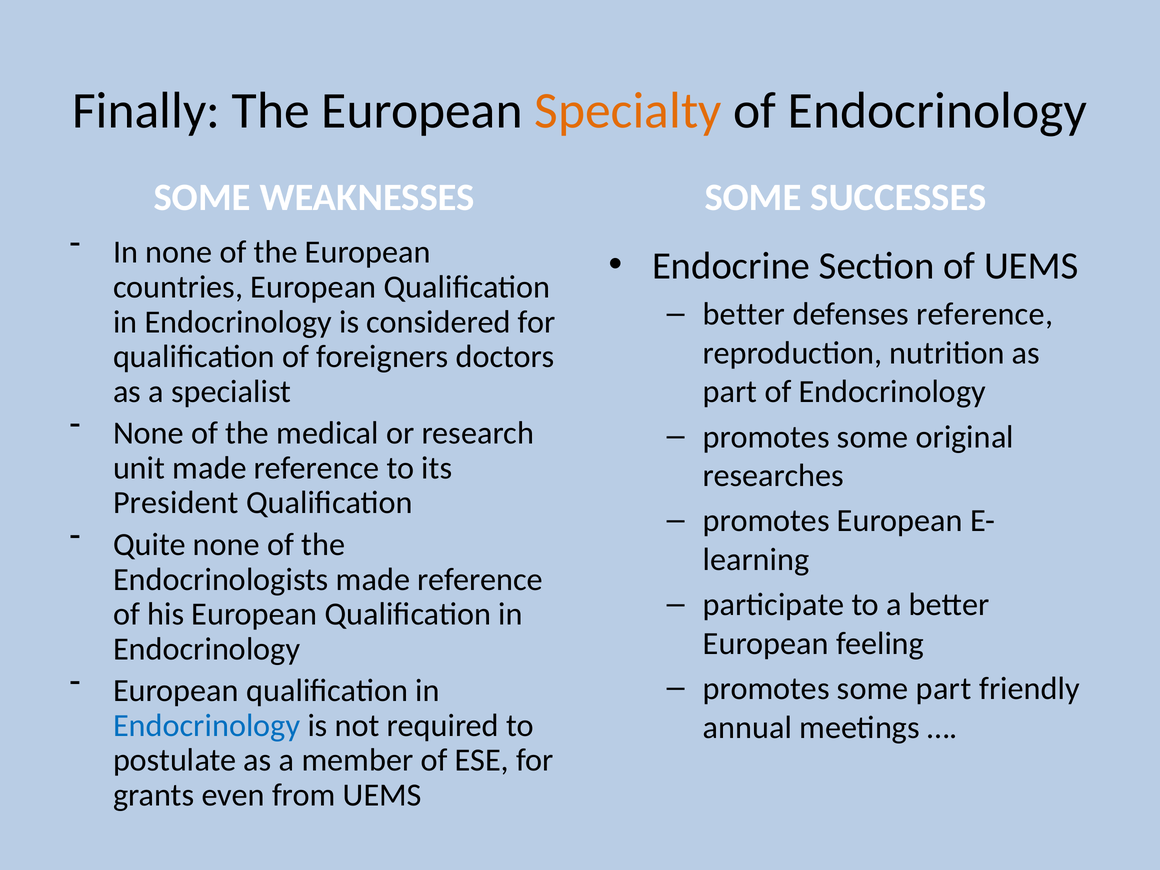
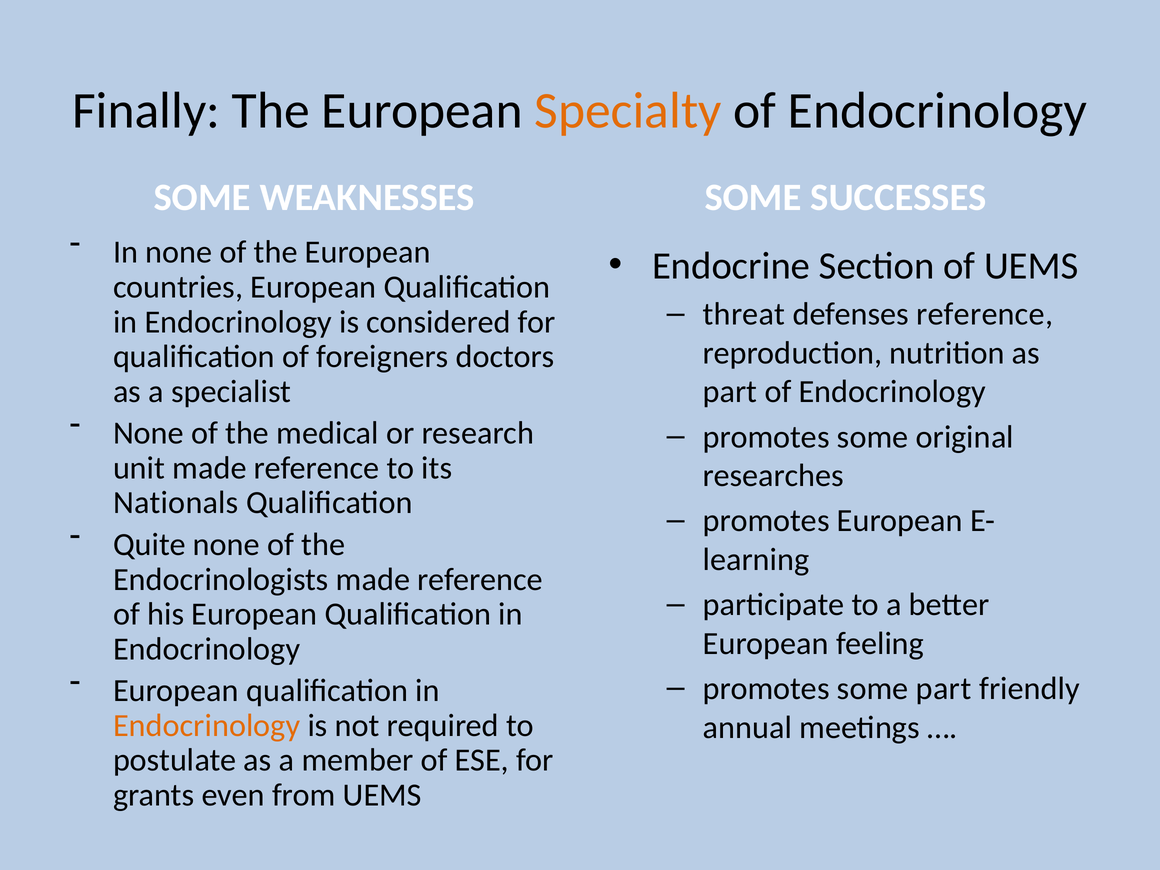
better: better -> threat (744, 314)
President: President -> Nationals (176, 503)
Endocrinology colour: blue -> orange (207, 726)
